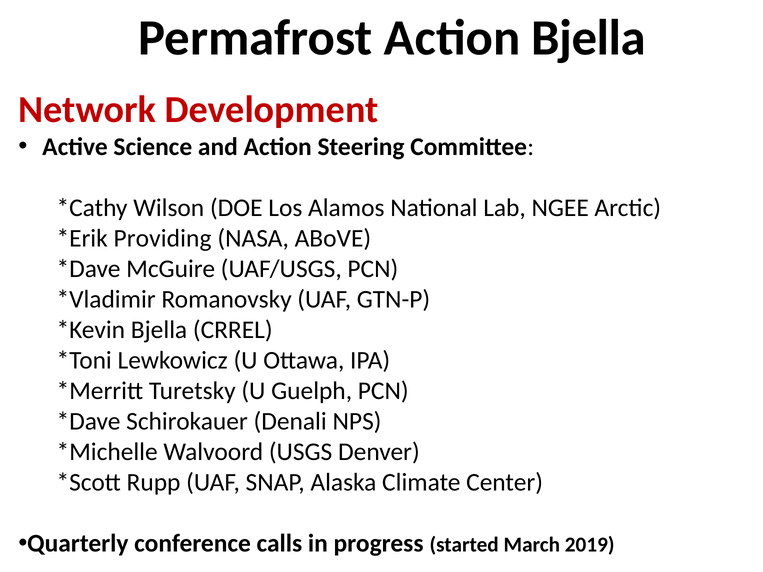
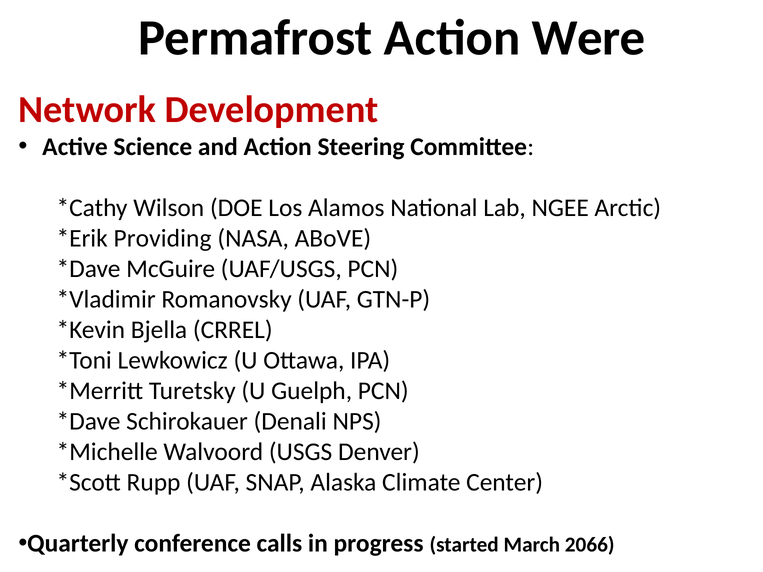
Action Bjella: Bjella -> Were (589, 38)
2019: 2019 -> 2066 (590, 545)
